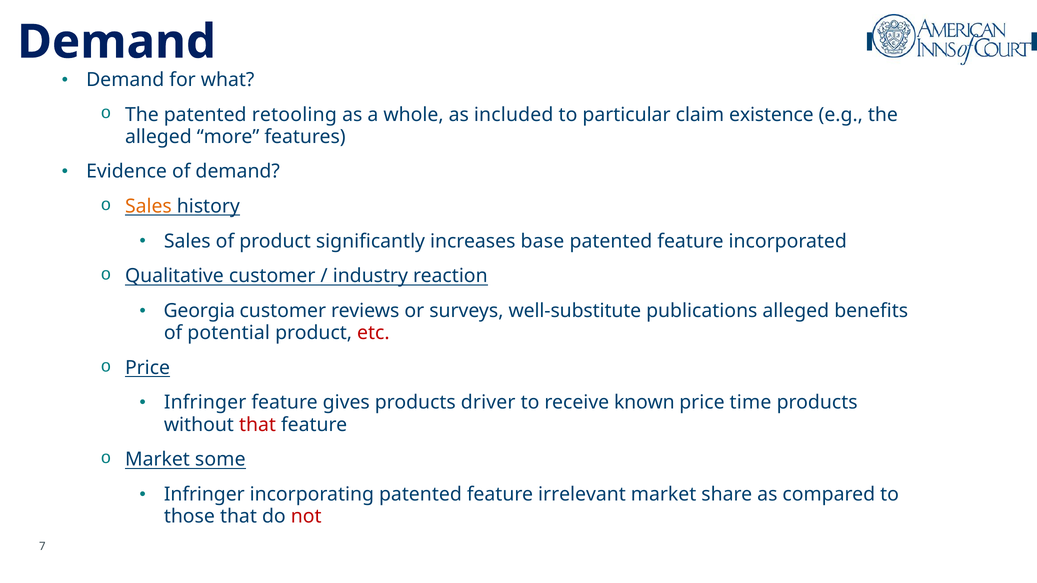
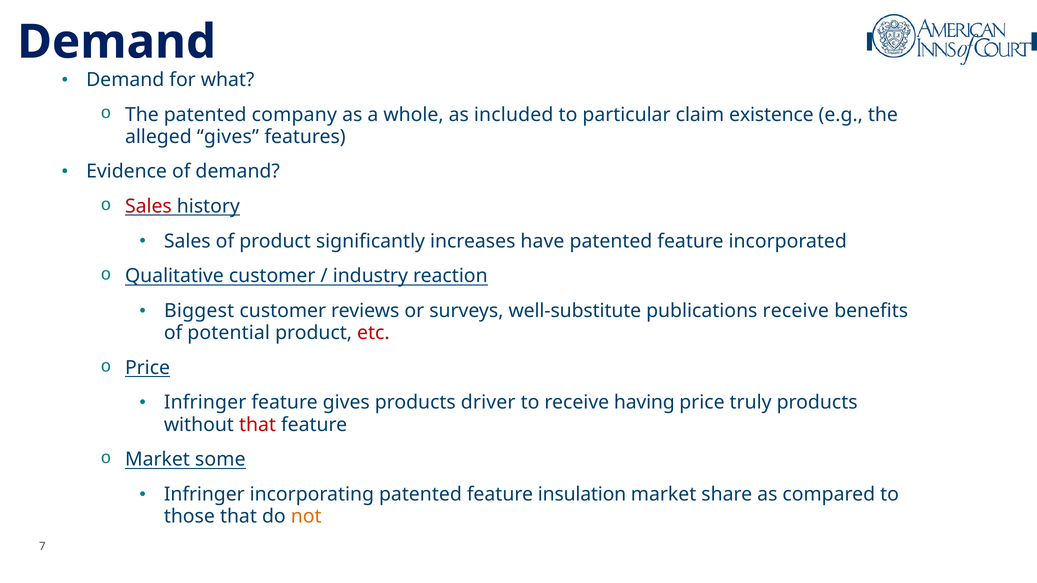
retooling: retooling -> company (294, 115)
alleged more: more -> gives (228, 137)
Sales colour: orange -> red (148, 206)
base: base -> have (542, 241)
Georgia: Georgia -> Biggest (199, 311)
publications alleged: alleged -> receive (796, 311)
known: known -> having (644, 403)
time: time -> truly (751, 403)
irrelevant: irrelevant -> insulation (582, 495)
not colour: red -> orange (306, 517)
